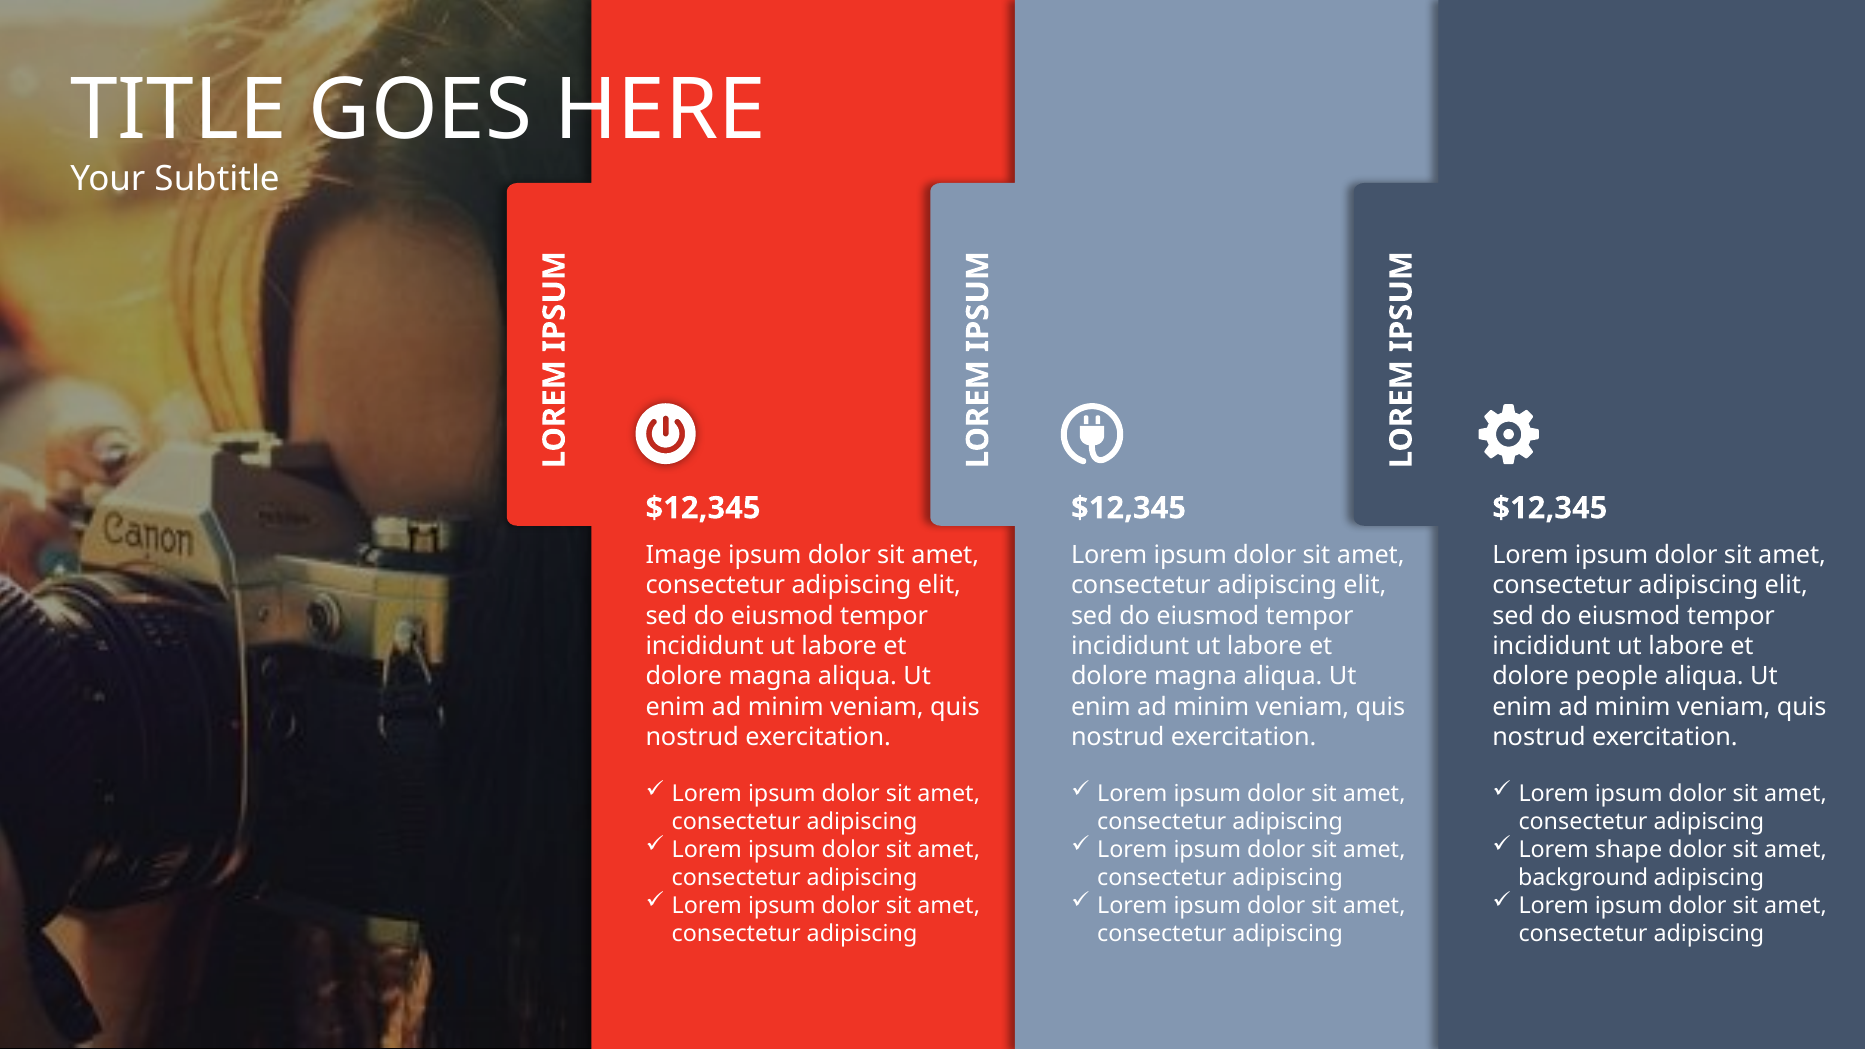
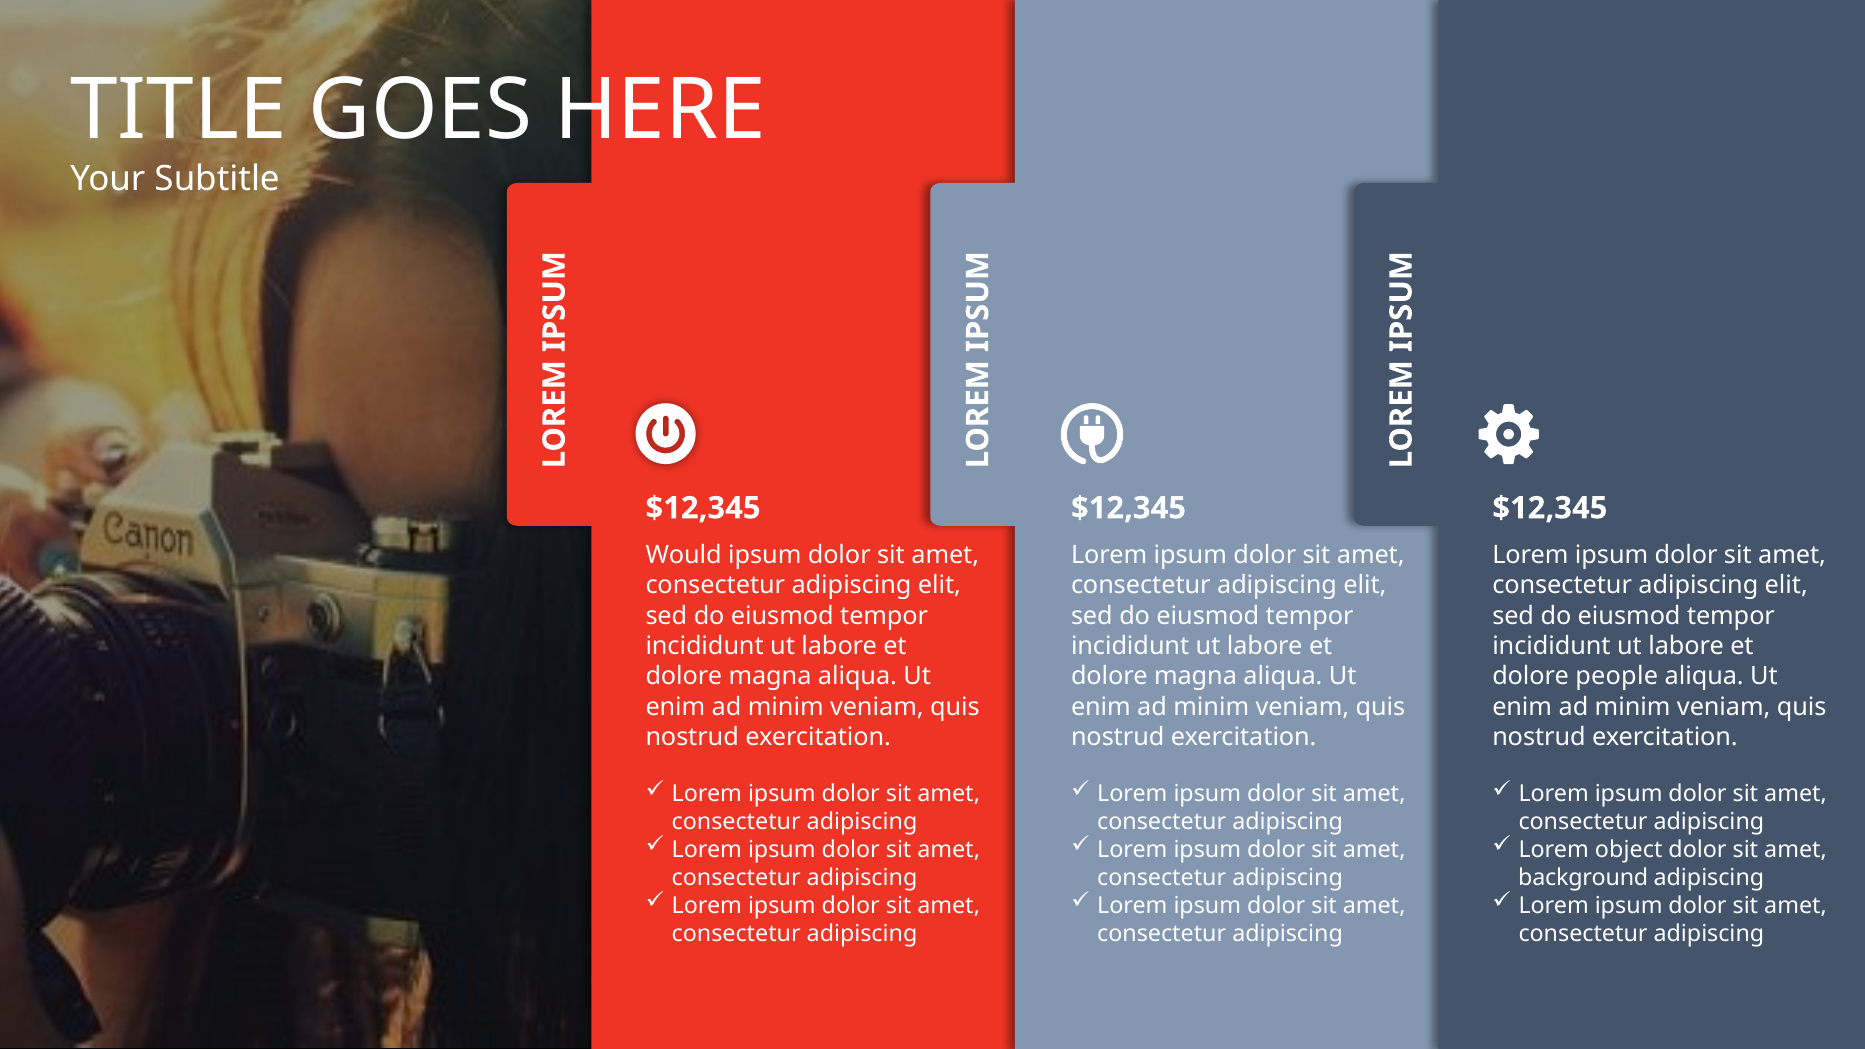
Image: Image -> Would (684, 555)
shape: shape -> object (1629, 850)
